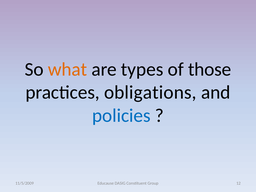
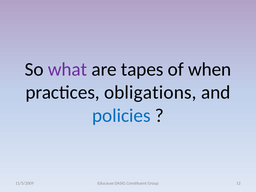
what colour: orange -> purple (67, 69)
types: types -> tapes (142, 69)
those: those -> when (210, 69)
